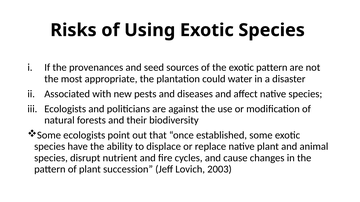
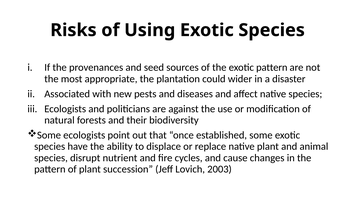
water: water -> wider (240, 79)
